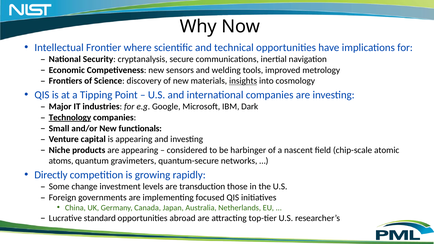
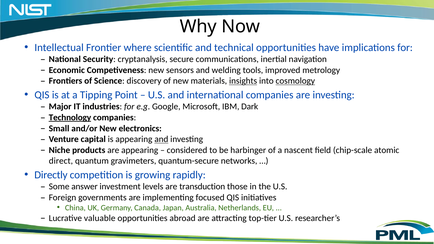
cosmology underline: none -> present (295, 81)
functionals: functionals -> electronics (140, 128)
and underline: none -> present (161, 139)
atoms: atoms -> direct (61, 161)
change: change -> answer (85, 187)
standard: standard -> valuable (100, 218)
